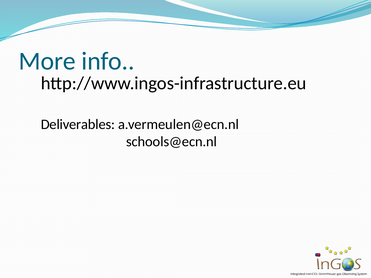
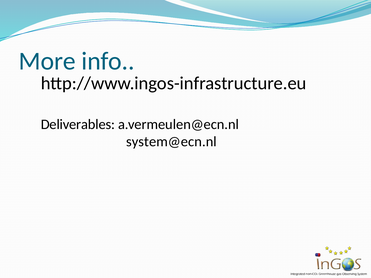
schools@ecn.nl: schools@ecn.nl -> system@ecn.nl (171, 142)
